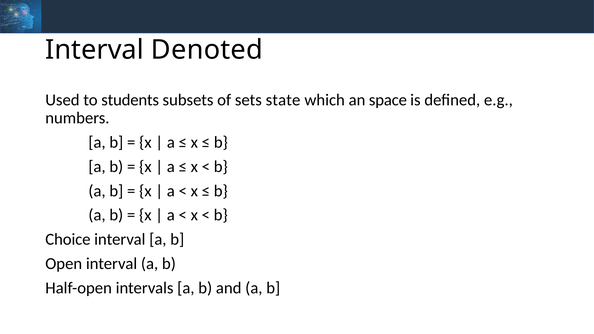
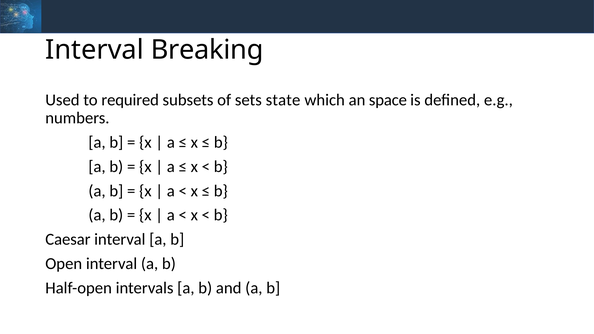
Denoted: Denoted -> Breaking (207, 50)
students: students -> required (130, 100)
Choice: Choice -> Caesar (68, 239)
